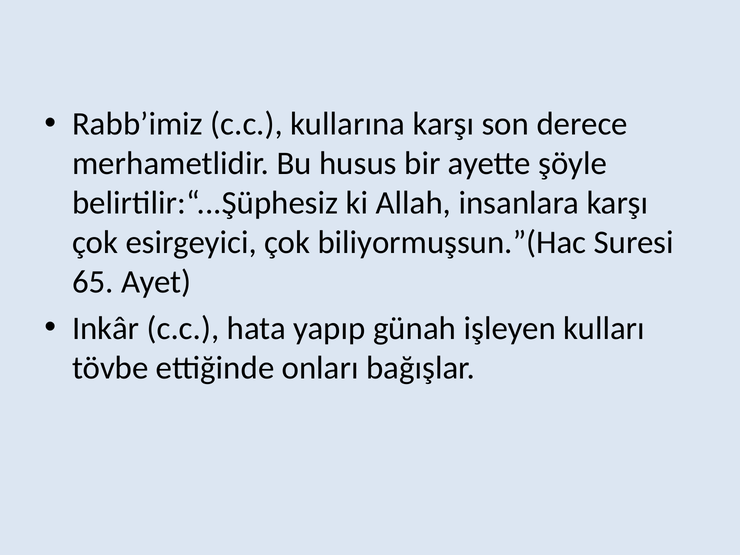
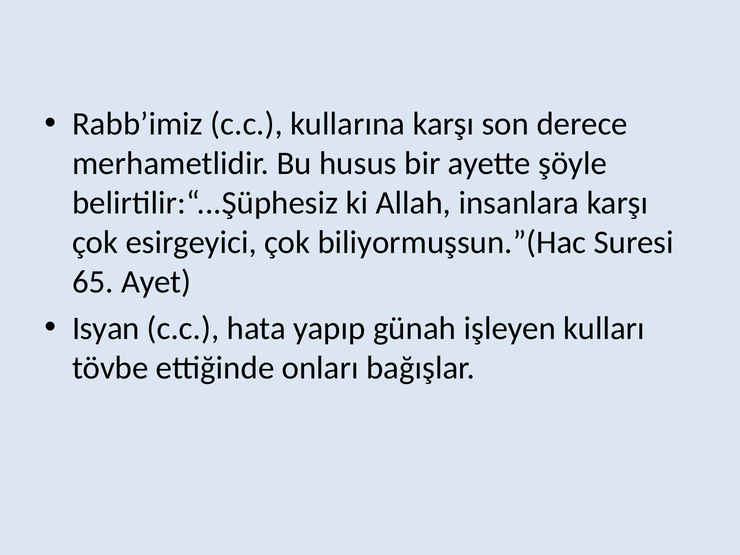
Inkâr: Inkâr -> Isyan (106, 328)
